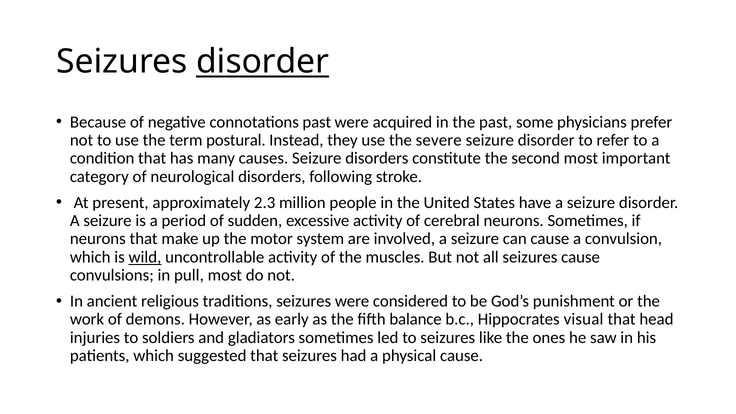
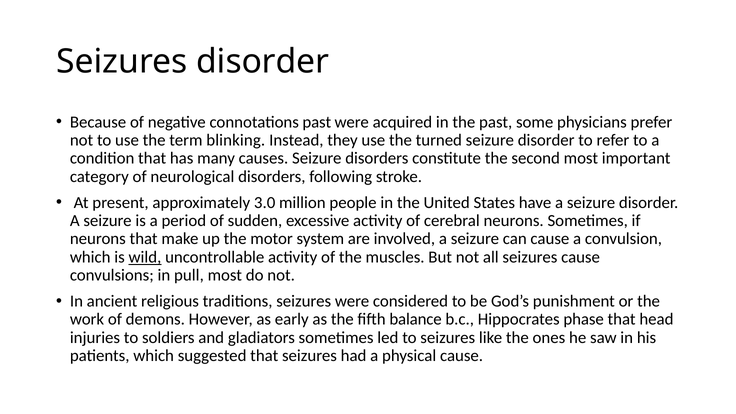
disorder underline: present -> none (263, 62)
postural: postural -> blinking (236, 140)
severe: severe -> turned (439, 140)
2.3: 2.3 -> 3.0 (265, 202)
visual: visual -> phase (584, 319)
